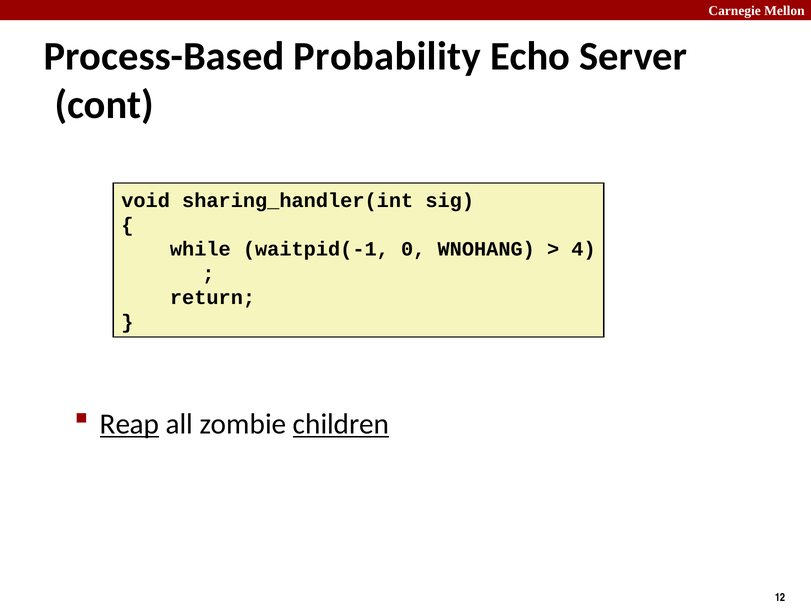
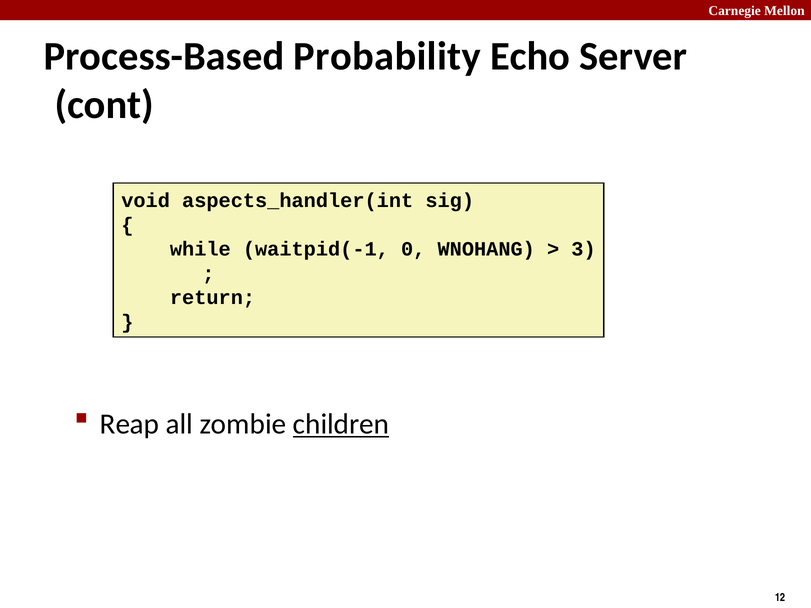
sharing_handler(int: sharing_handler(int -> aspects_handler(int (298, 201)
4: 4 -> 3 (584, 249)
Reap underline: present -> none (129, 424)
